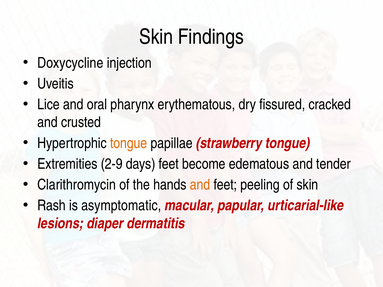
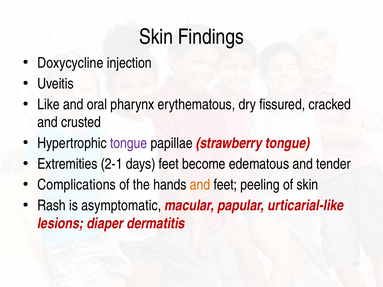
Lice: Lice -> Like (49, 105)
tongue colour: orange -> purple (129, 143)
2-9: 2-9 -> 2-1 (112, 164)
Clarithromycin: Clarithromycin -> Complications (77, 185)
